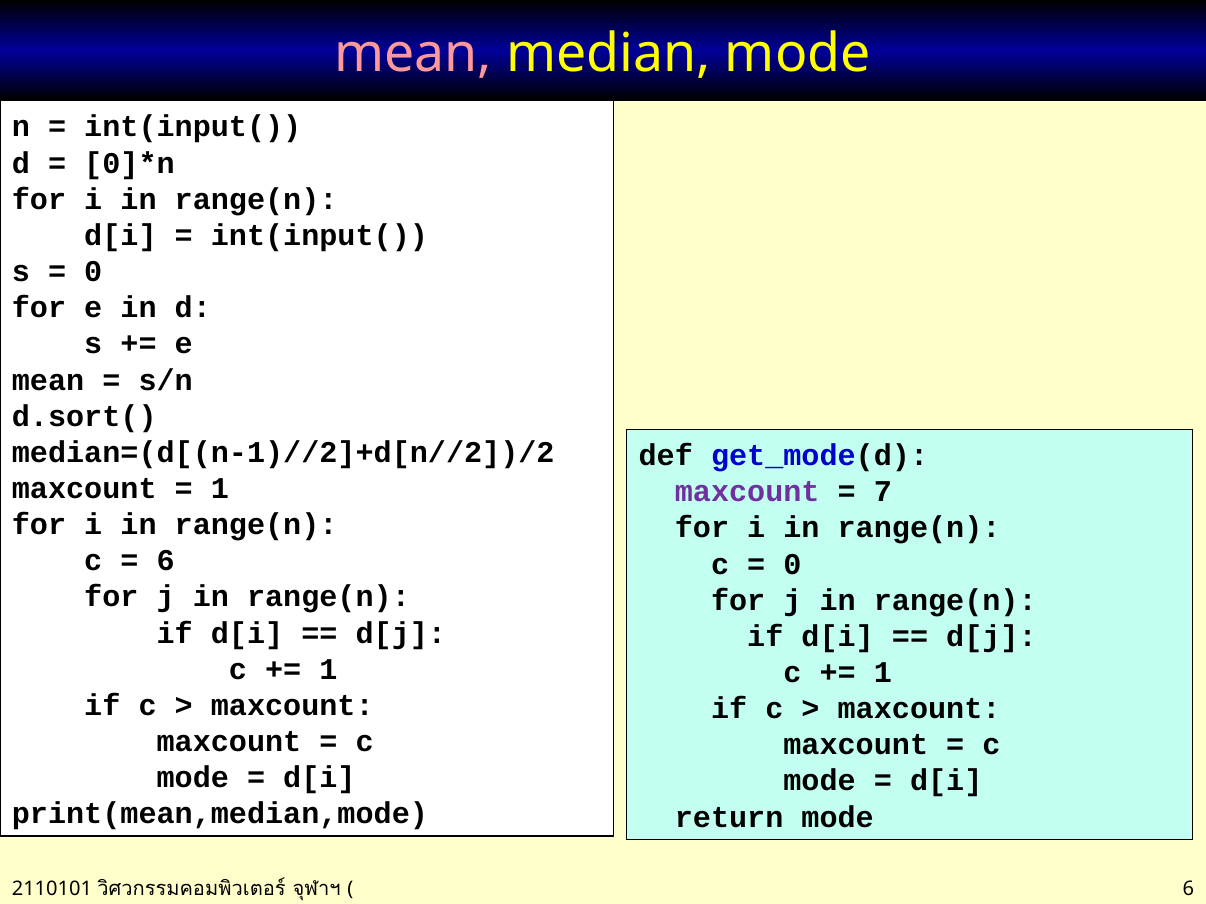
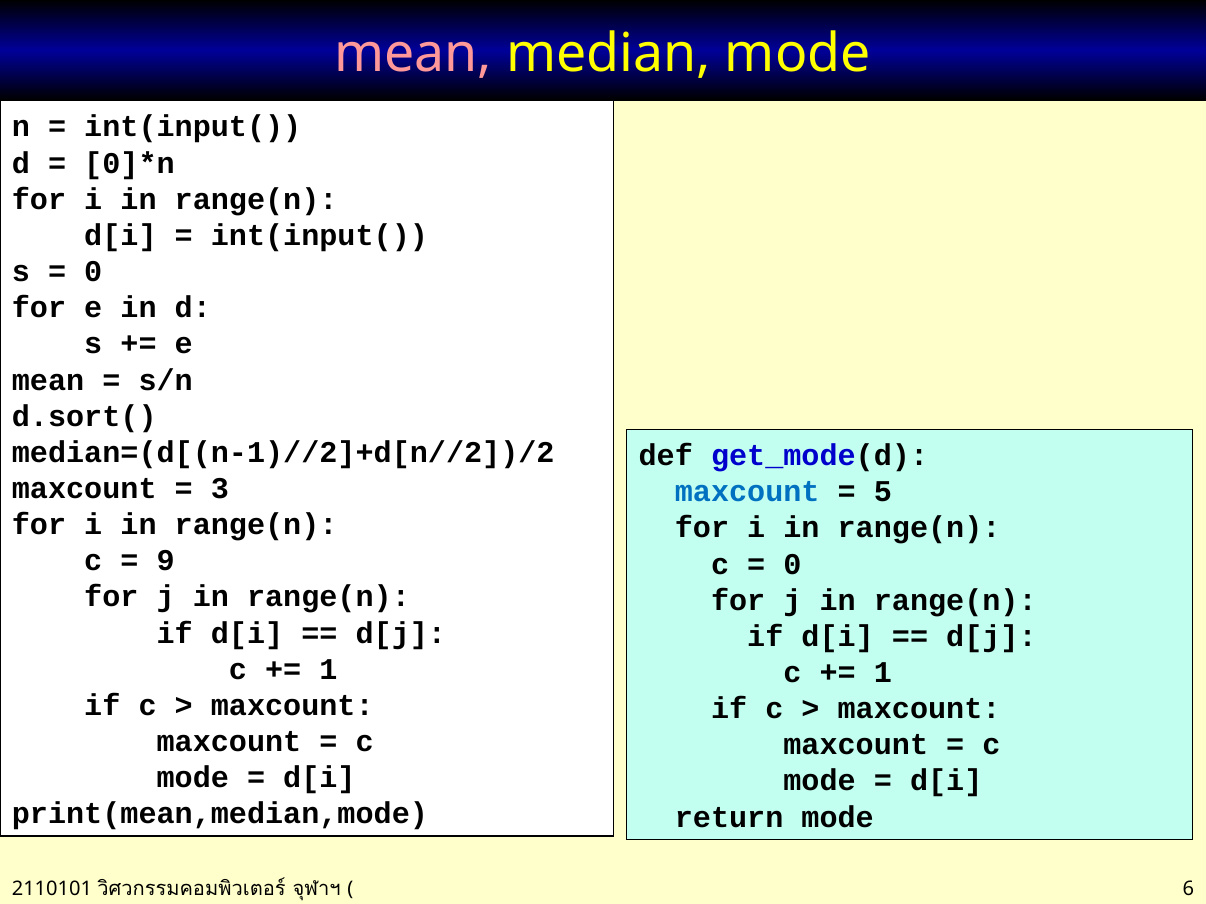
1: 1 -> 3 (220, 489)
maxcount colour: purple -> blue (747, 492)
7: 7 -> 5 (883, 492)
6: 6 -> 9 (166, 561)
